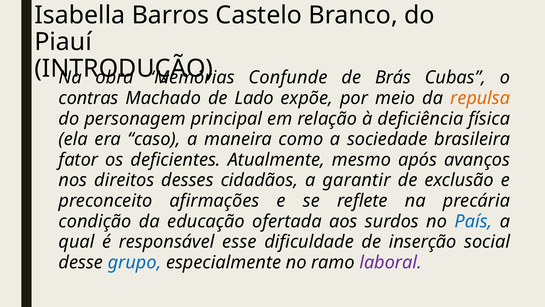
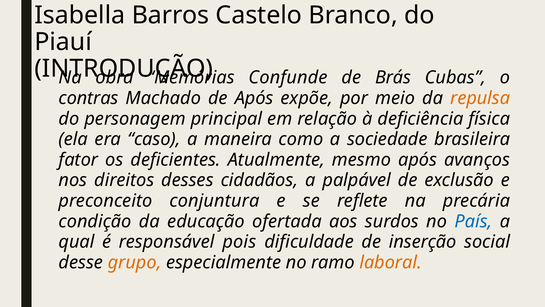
de Lado: Lado -> Após (254, 98)
garantir: garantir -> palpável (357, 180)
afirmações: afirmações -> conjuntura (214, 201)
esse: esse -> pois (239, 242)
grupo colour: blue -> orange (135, 262)
laboral colour: purple -> orange (391, 262)
